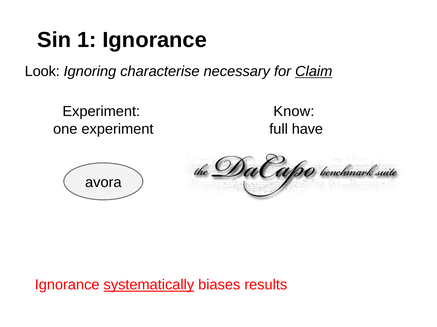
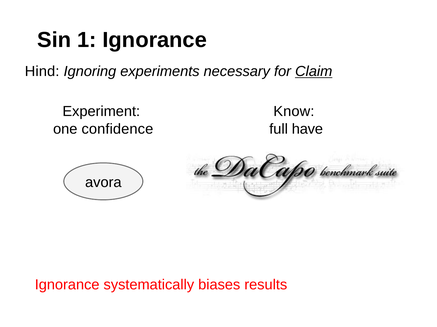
Look: Look -> Hind (42, 72)
characterise: characterise -> experiments (160, 72)
one experiment: experiment -> confidence (117, 129)
systematically underline: present -> none (149, 285)
